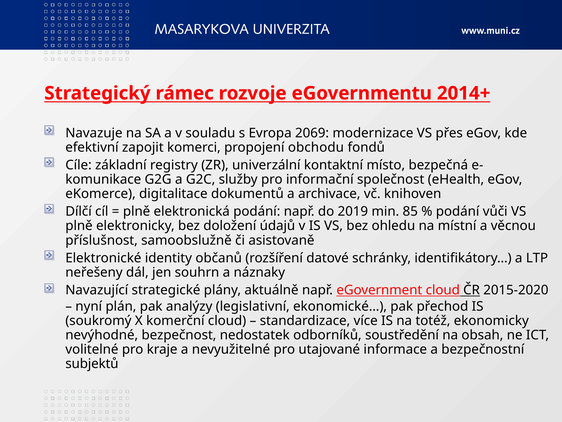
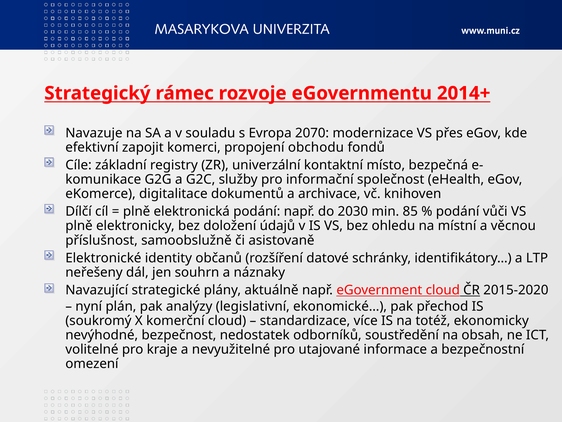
2069: 2069 -> 2070 (312, 133)
2019: 2019 -> 2030 (353, 211)
subjektů: subjektů -> omezení (92, 363)
